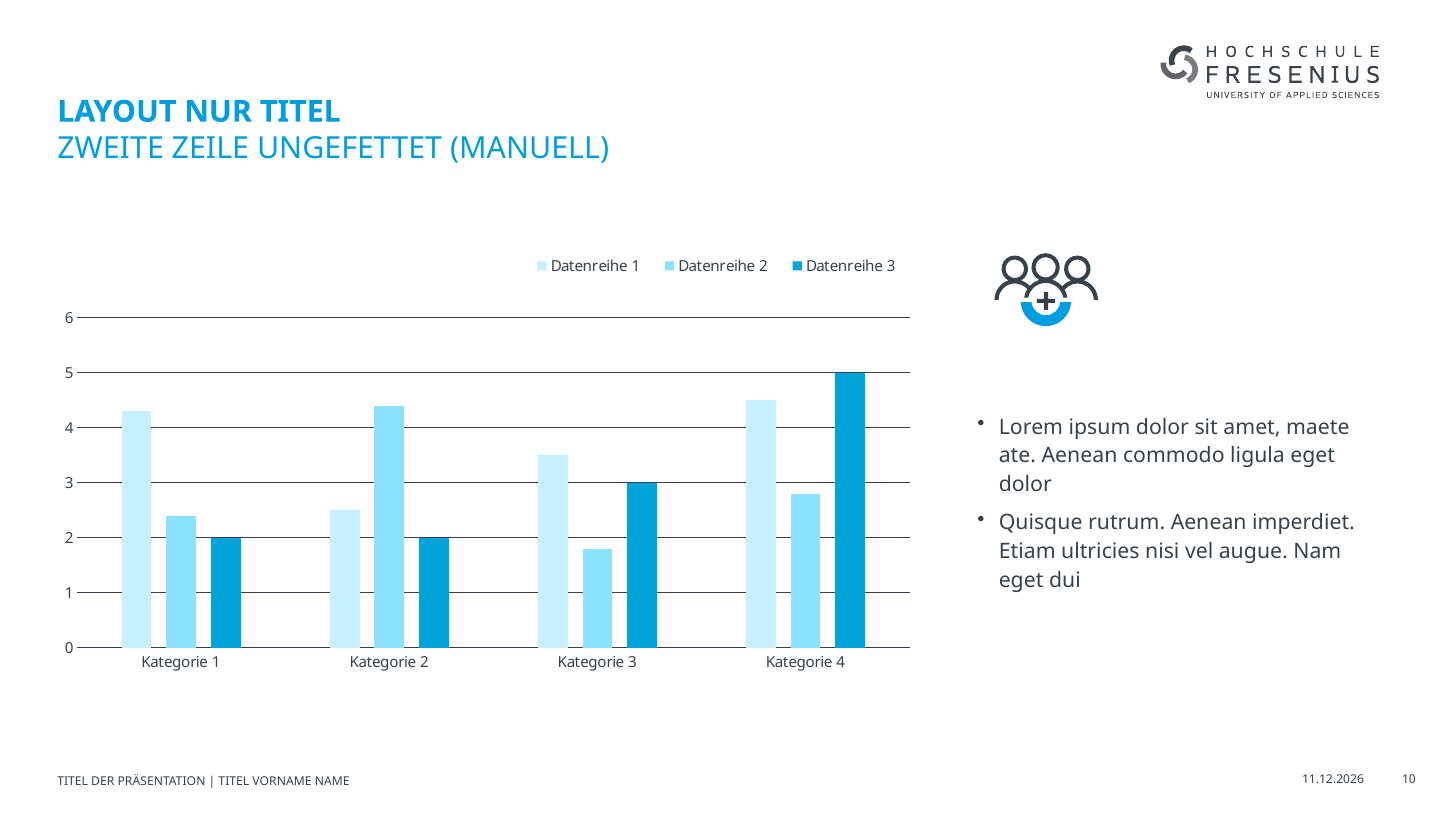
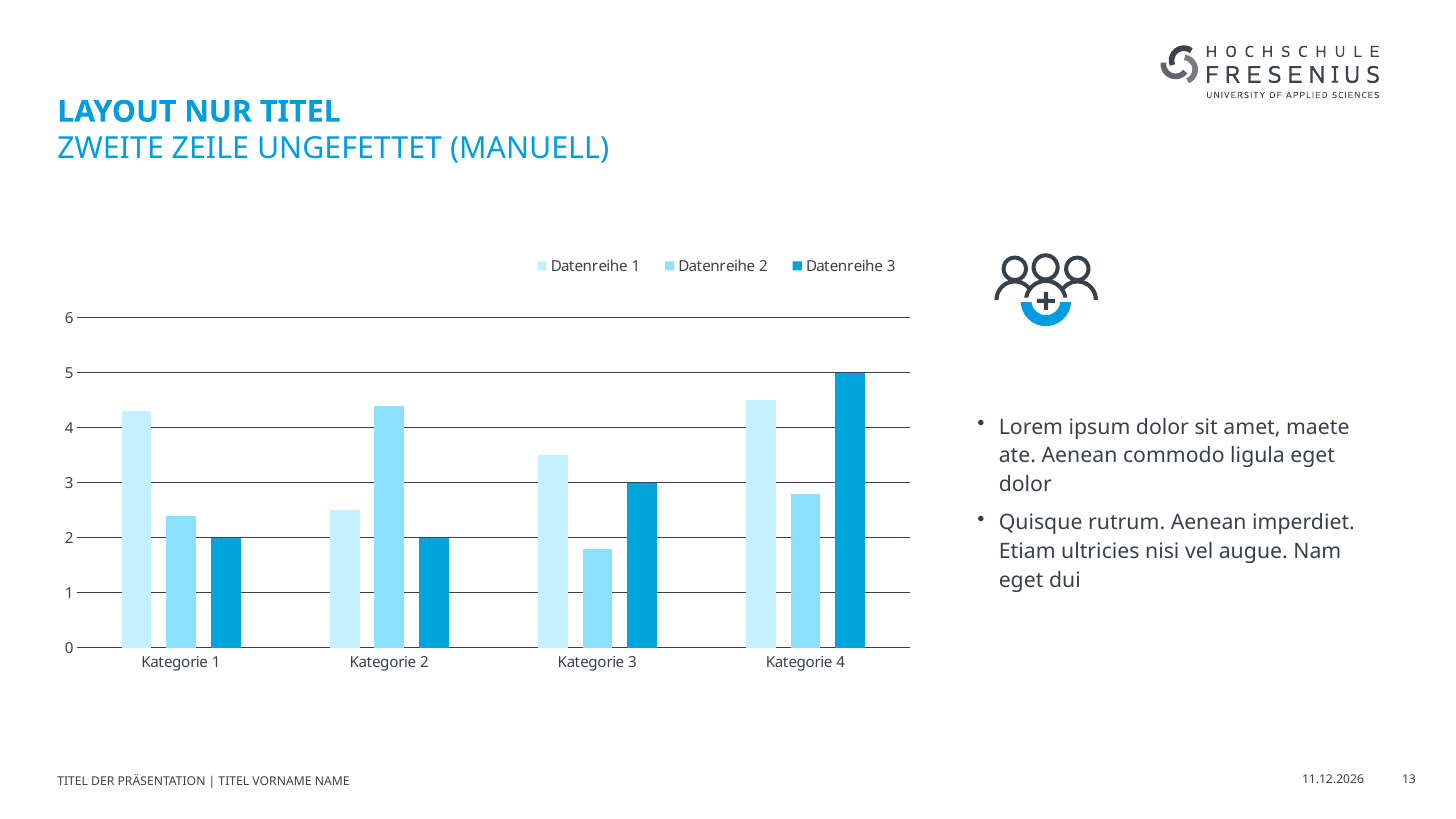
10: 10 -> 13 (1409, 779)
